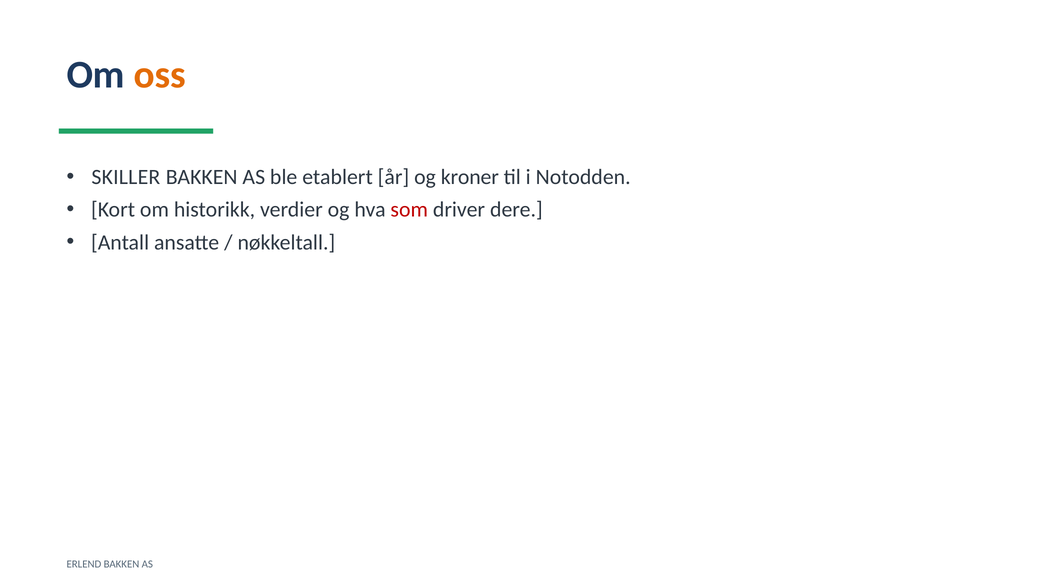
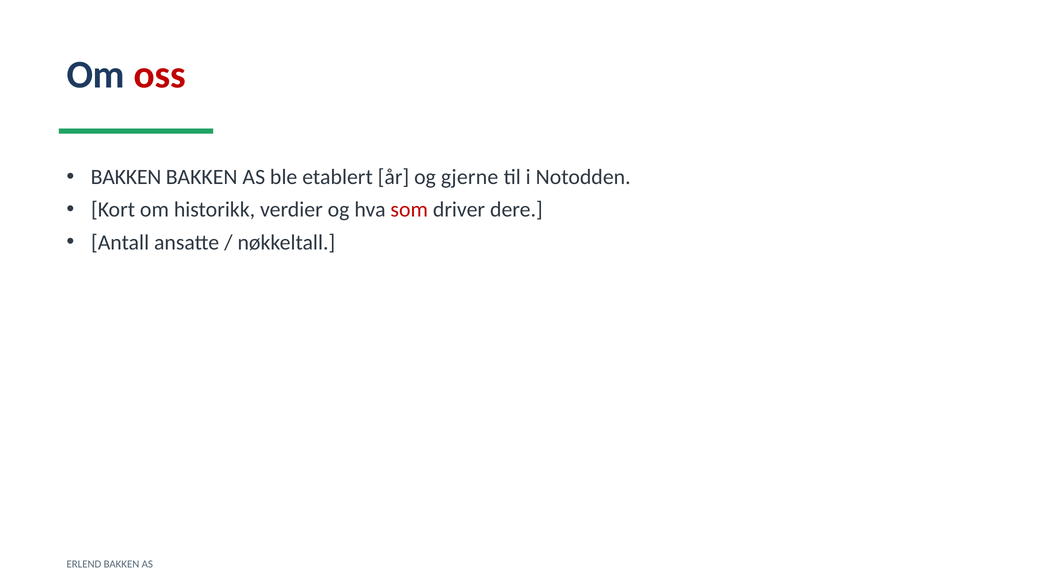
oss colour: orange -> red (160, 75)
SKILLER: SKILLER -> BAKKEN (126, 177)
kroner: kroner -> gjerne (470, 177)
